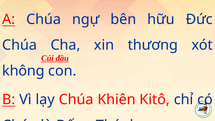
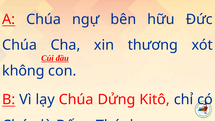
Khiên: Khiên -> Dửng (116, 100)
